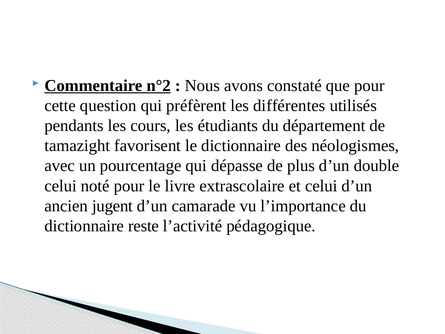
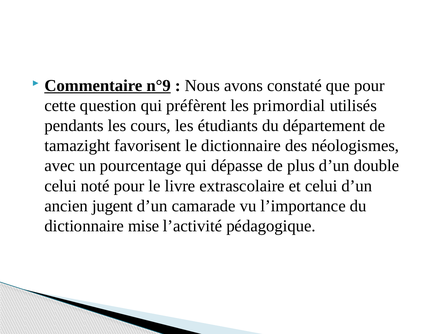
n°2: n°2 -> n°9 (159, 85)
différentes: différentes -> primordial (289, 106)
reste: reste -> mise (144, 226)
